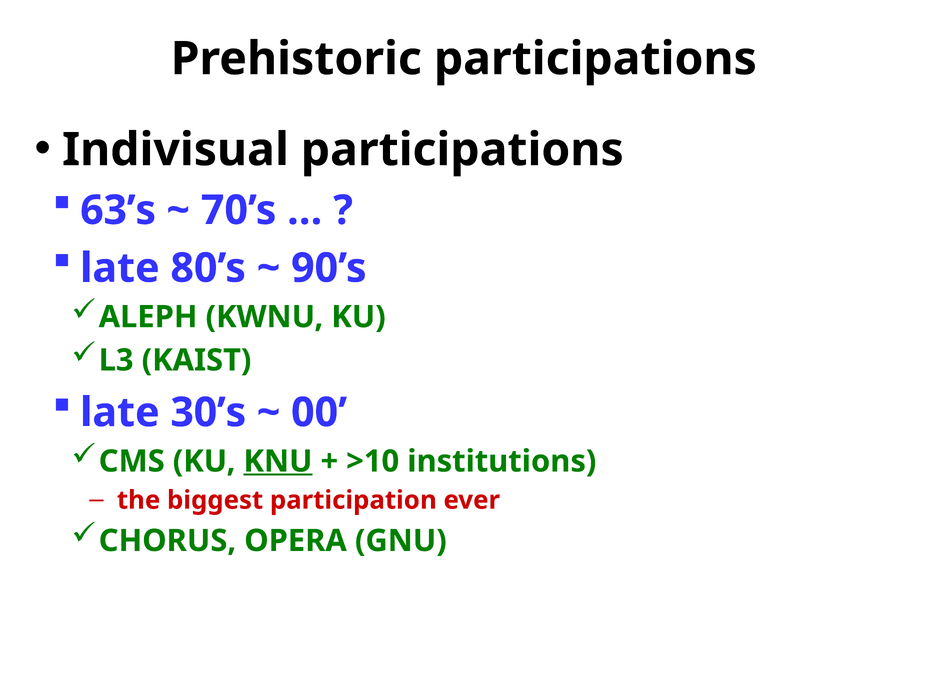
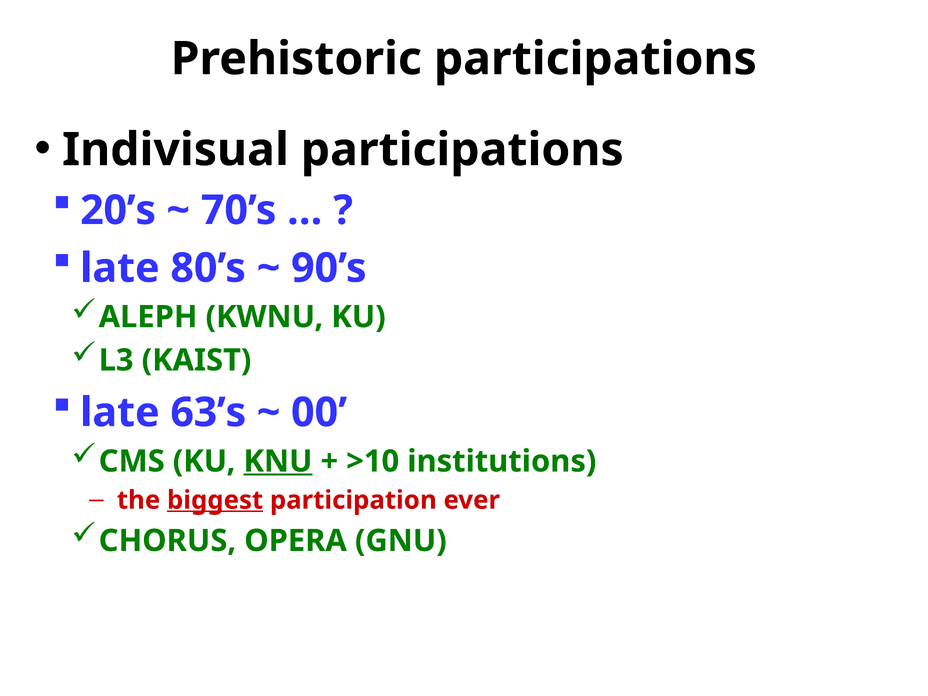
63’s: 63’s -> 20’s (118, 210)
30’s: 30’s -> 63’s (208, 413)
biggest underline: none -> present (215, 500)
